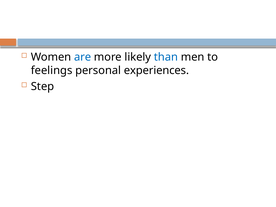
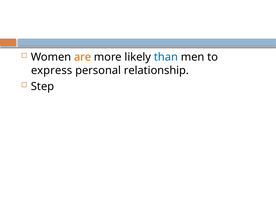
are colour: blue -> orange (83, 57)
feelings: feelings -> express (52, 70)
experiences: experiences -> relationship (156, 70)
